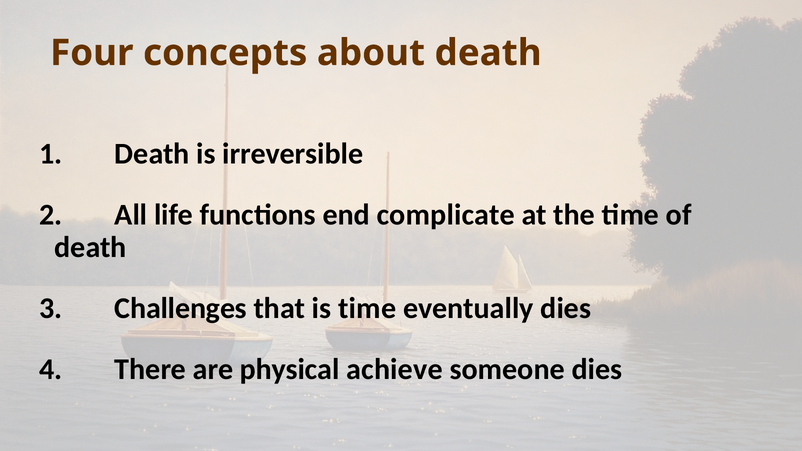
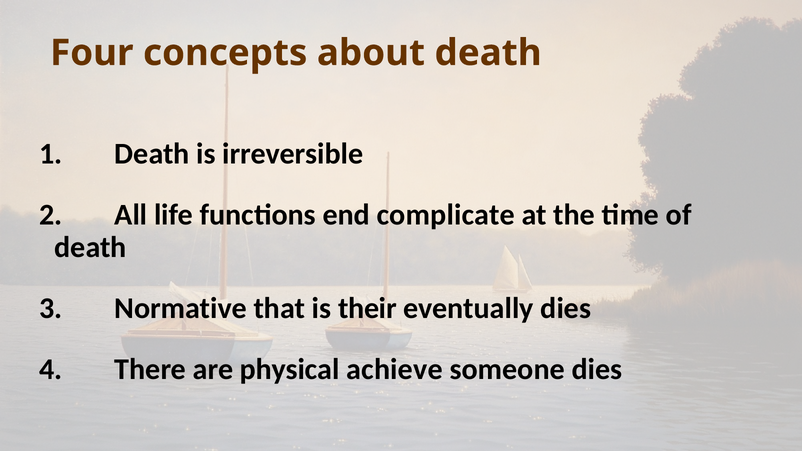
Challenges: Challenges -> Normative (181, 308)
is time: time -> their (367, 308)
